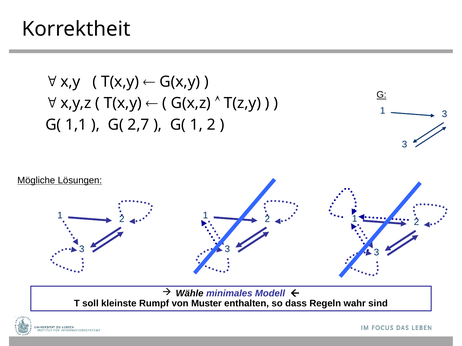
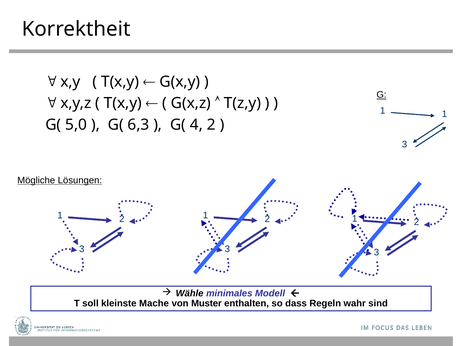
1 3: 3 -> 1 (445, 114)
1,1: 1,1 -> 5,0 (76, 125)
2,7: 2,7 -> 6,3 (139, 125)
G( 1: 1 -> 4 (196, 125)
Rumpf: Rumpf -> Mache (154, 304)
